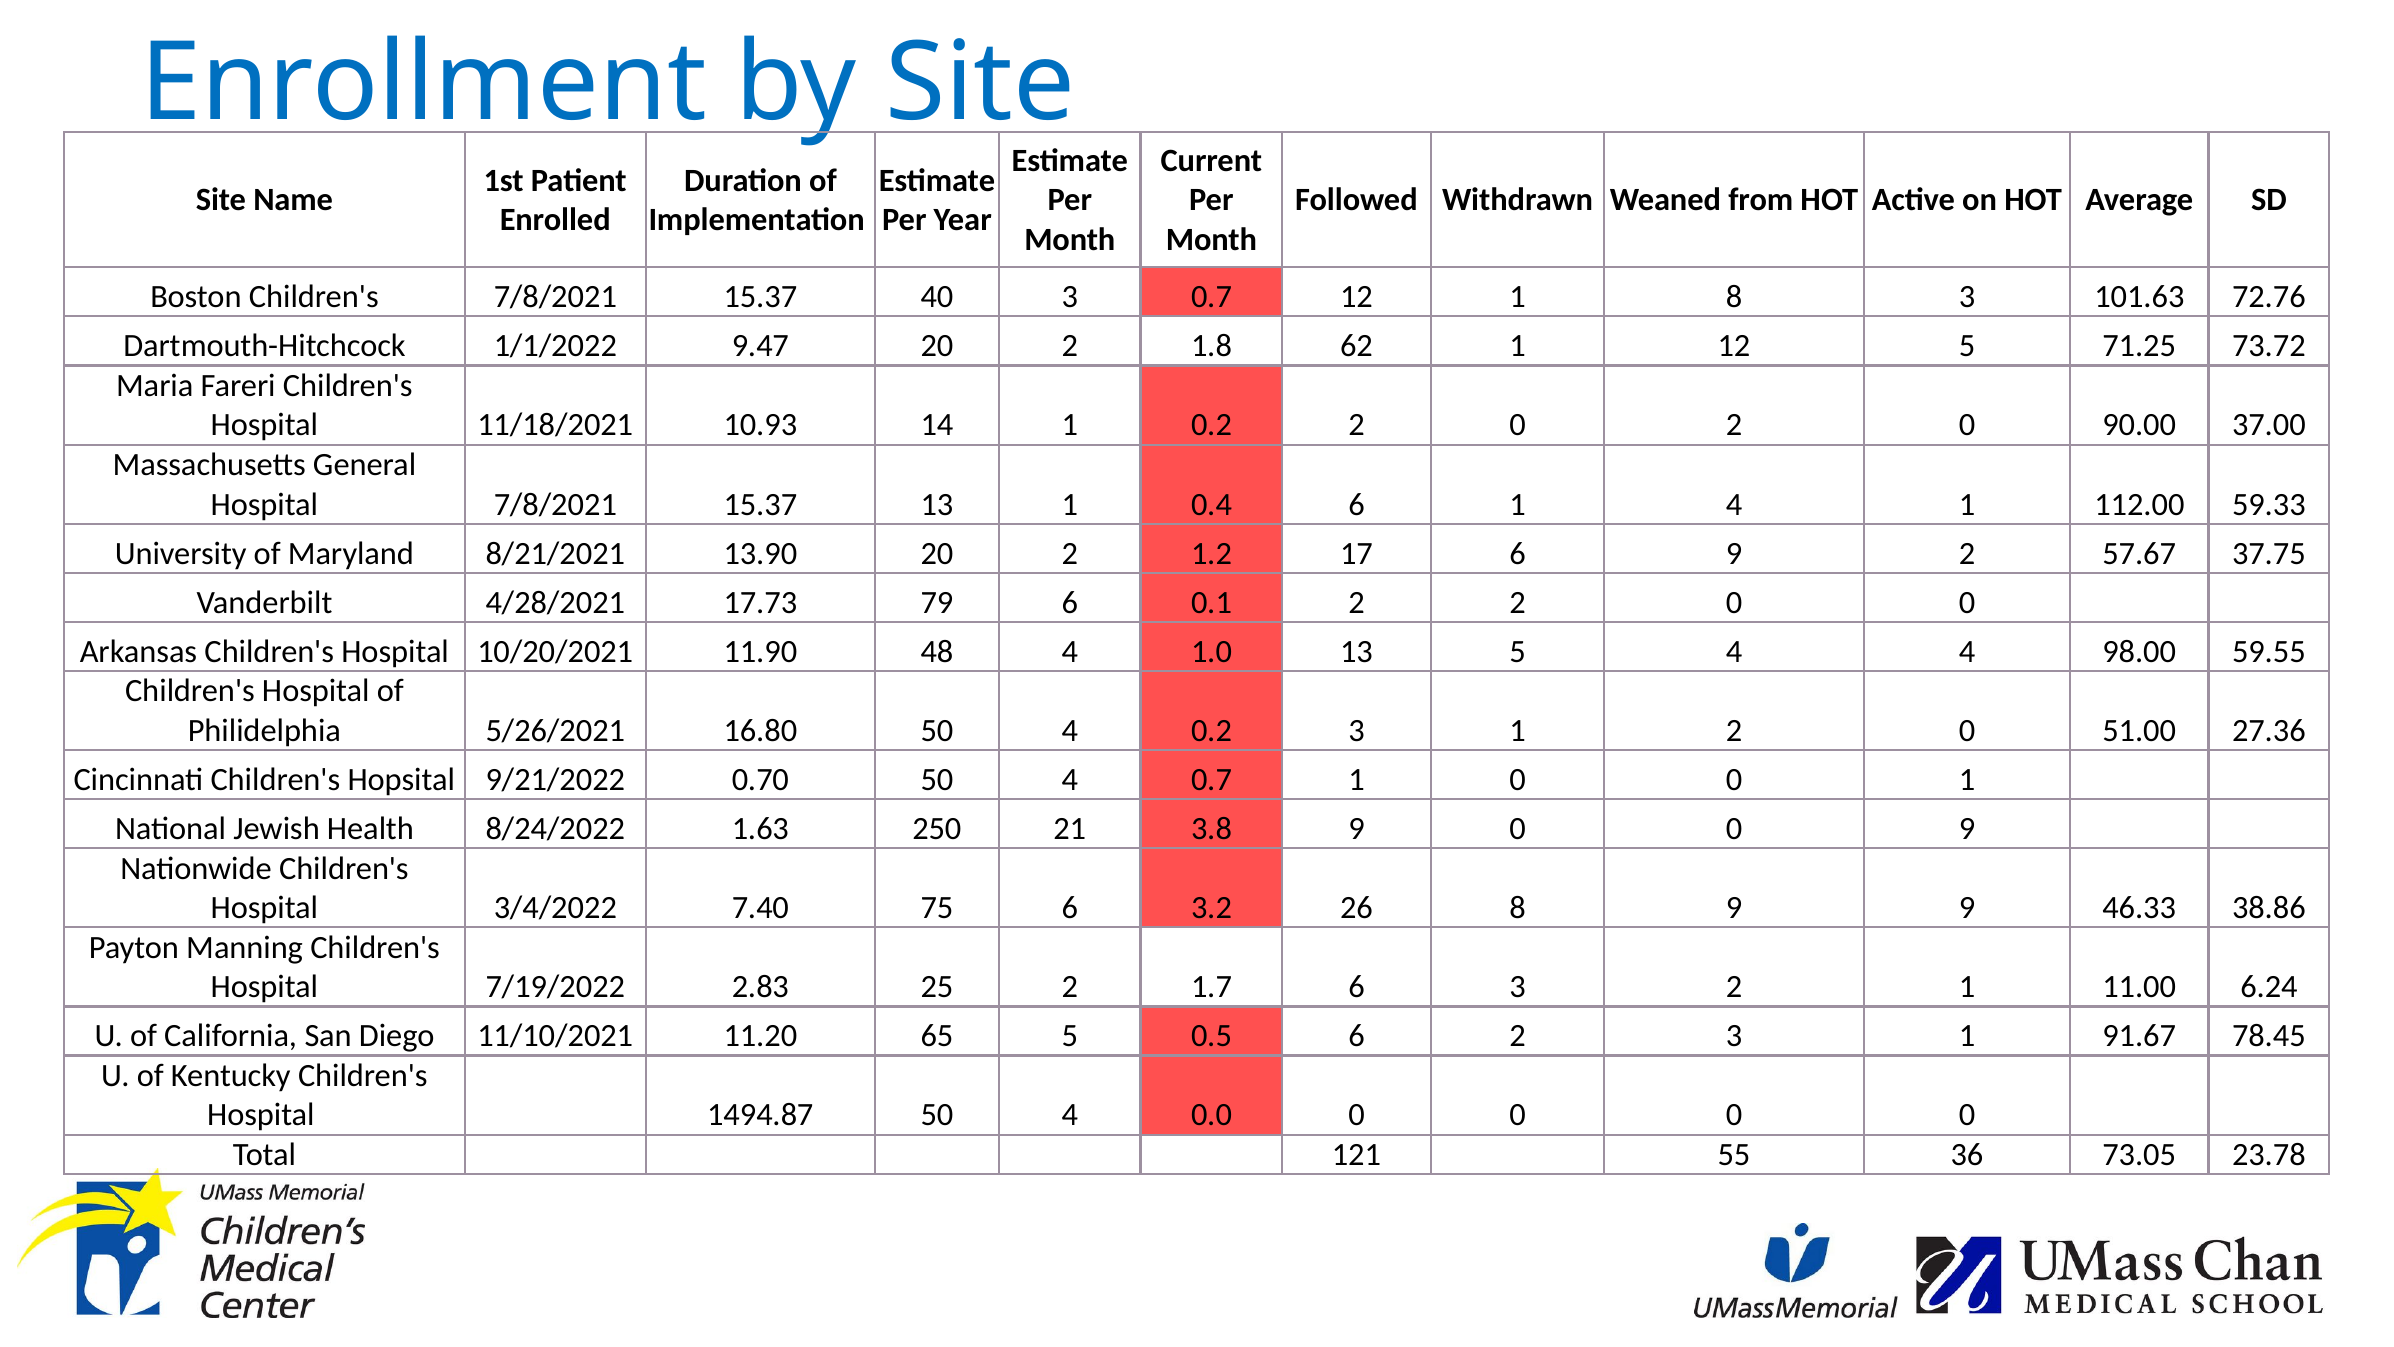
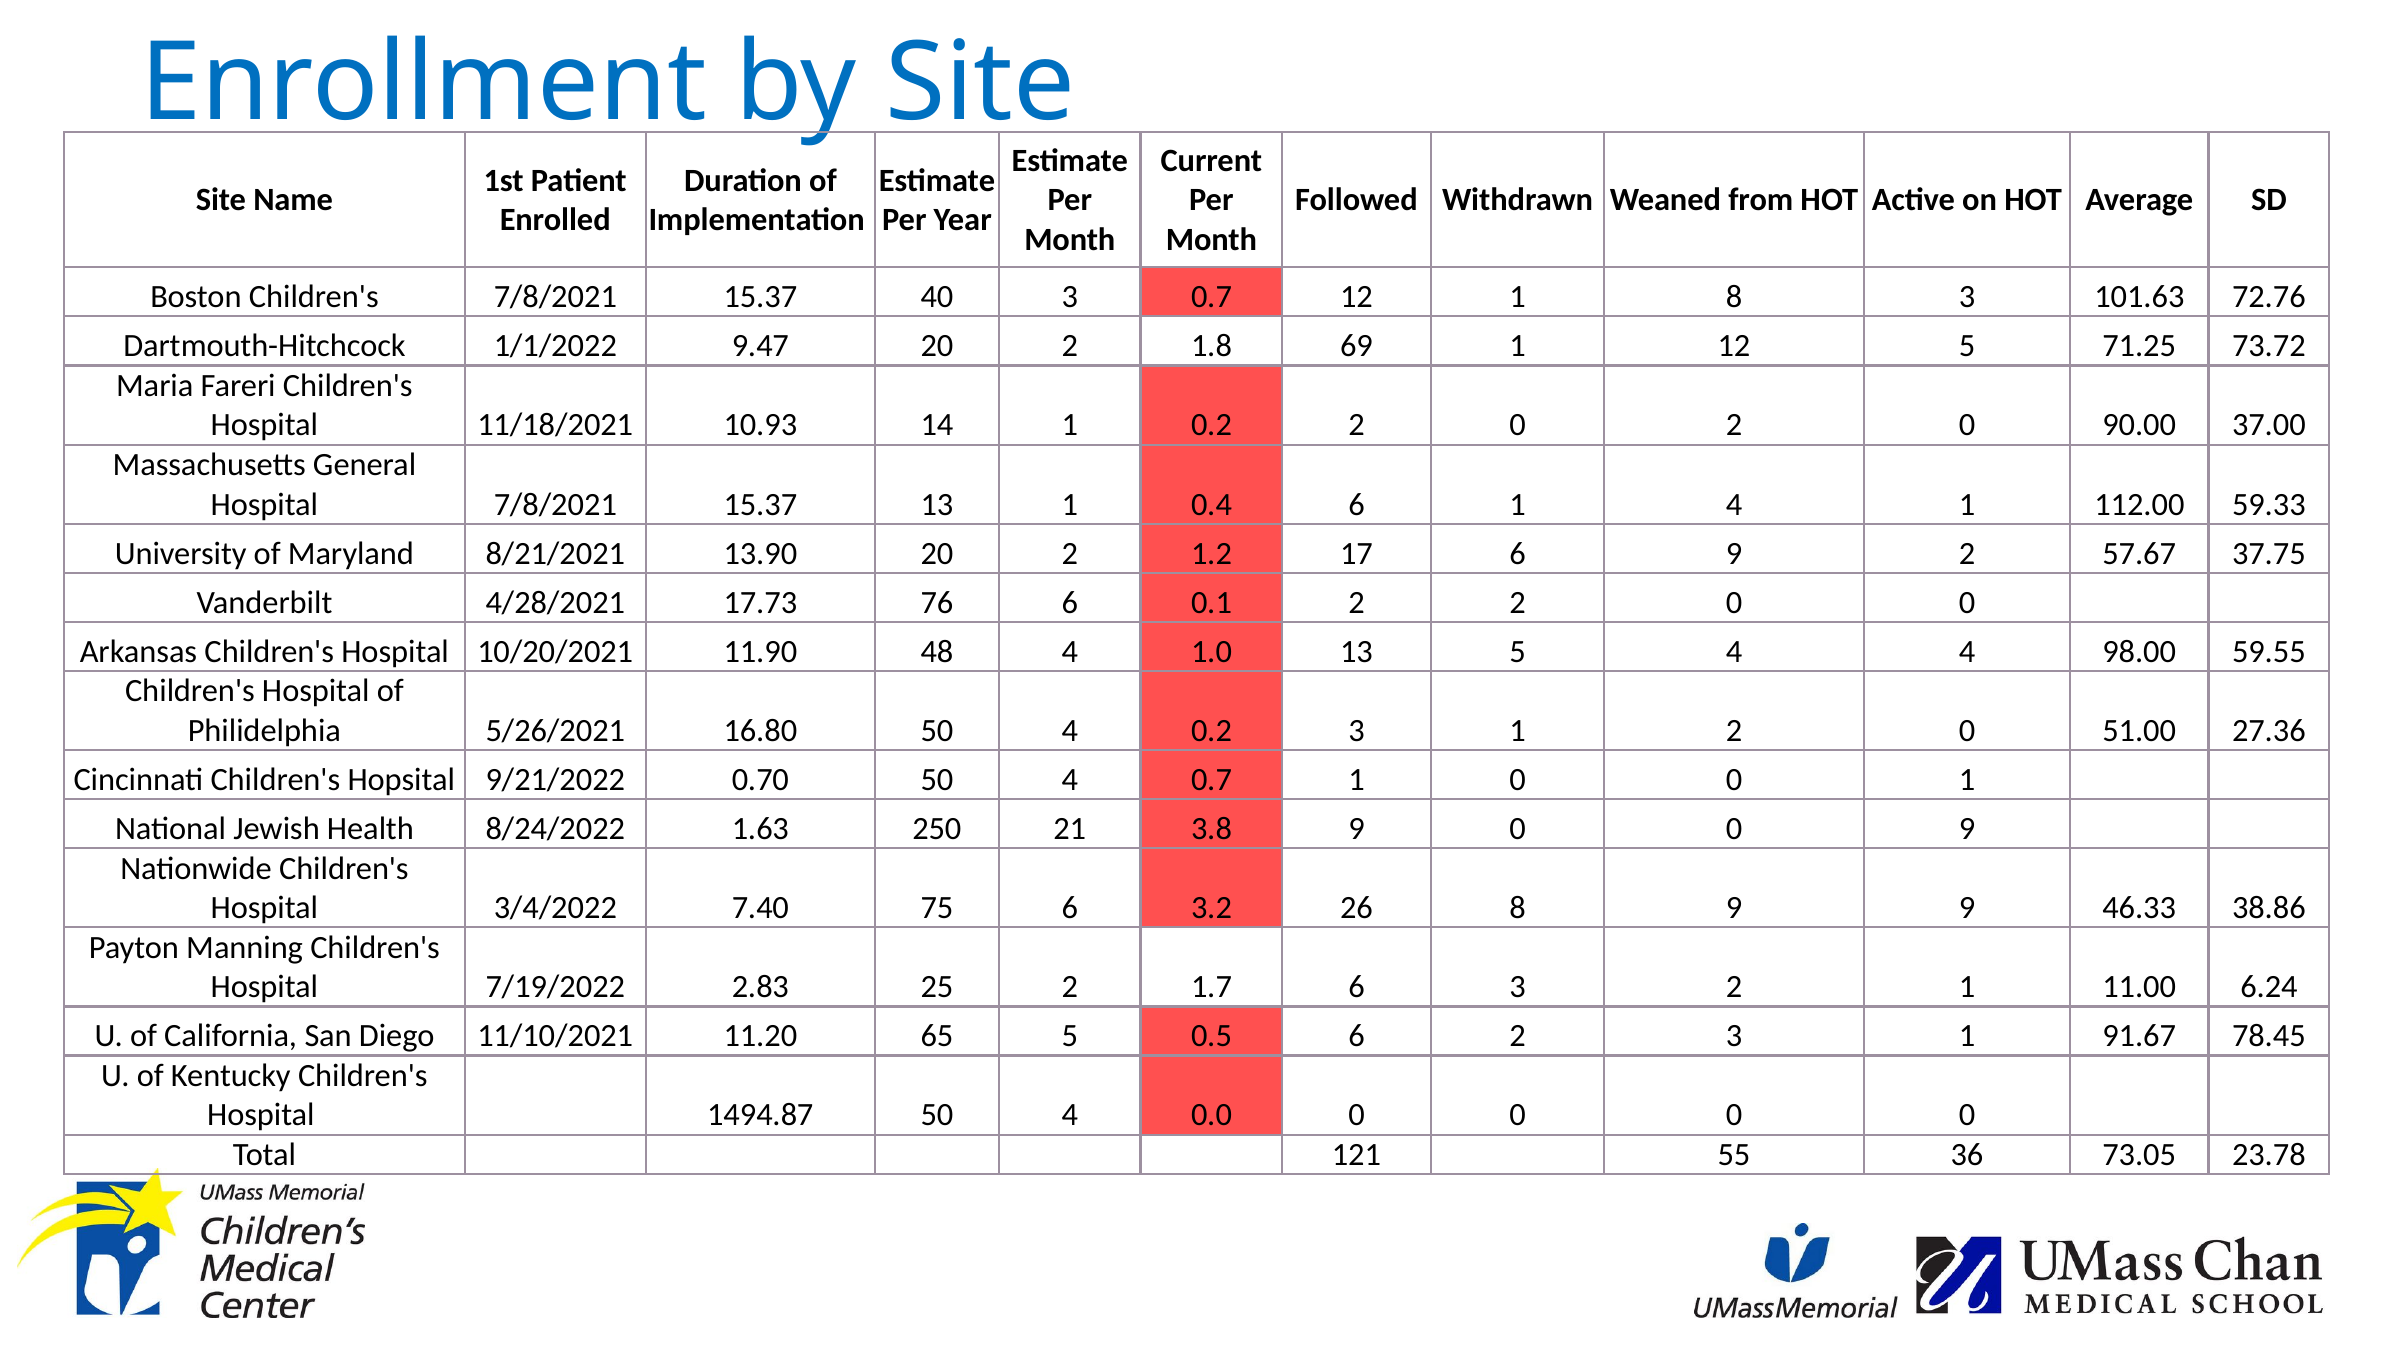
62: 62 -> 69 (1356, 346)
79: 79 -> 76 (937, 602)
